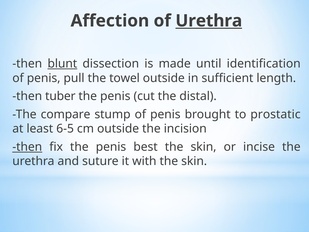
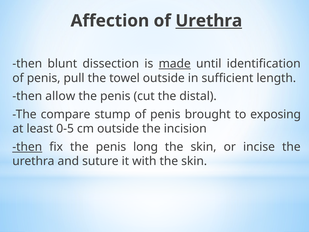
blunt underline: present -> none (62, 64)
made underline: none -> present (175, 64)
tuber: tuber -> allow (60, 96)
prostatic: prostatic -> exposing (276, 114)
6-5: 6-5 -> 0-5 (65, 129)
best: best -> long (146, 147)
